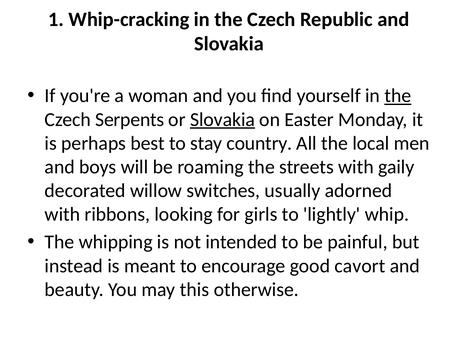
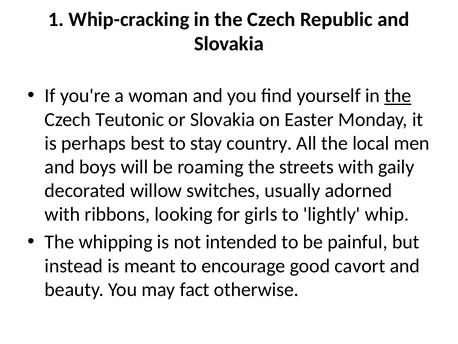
Serpents: Serpents -> Teutonic (130, 119)
Slovakia underline: present -> none (222, 119)
this: this -> fact (195, 289)
